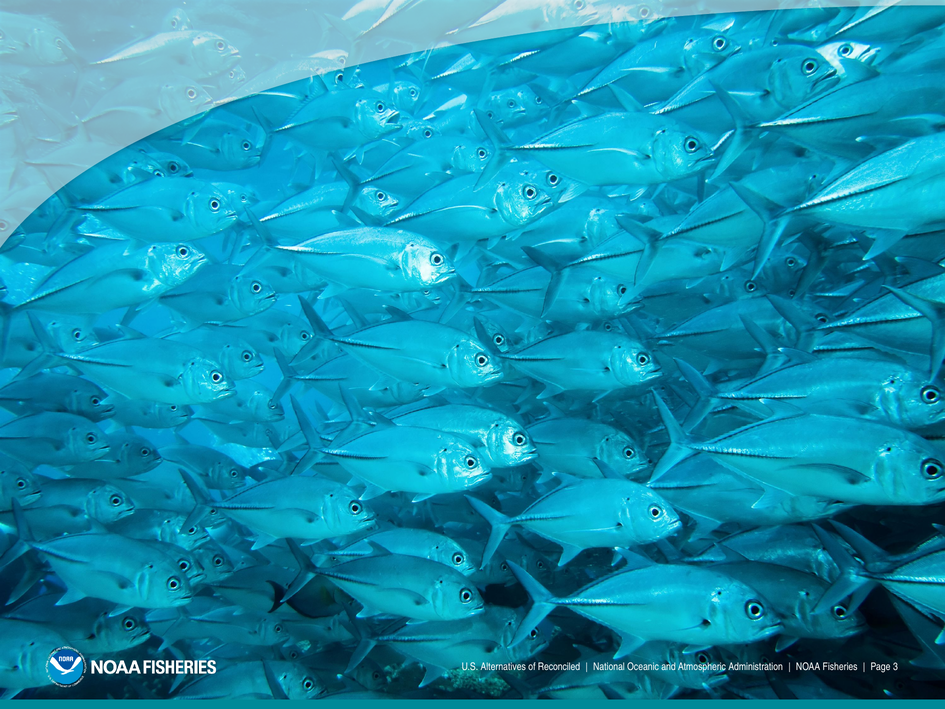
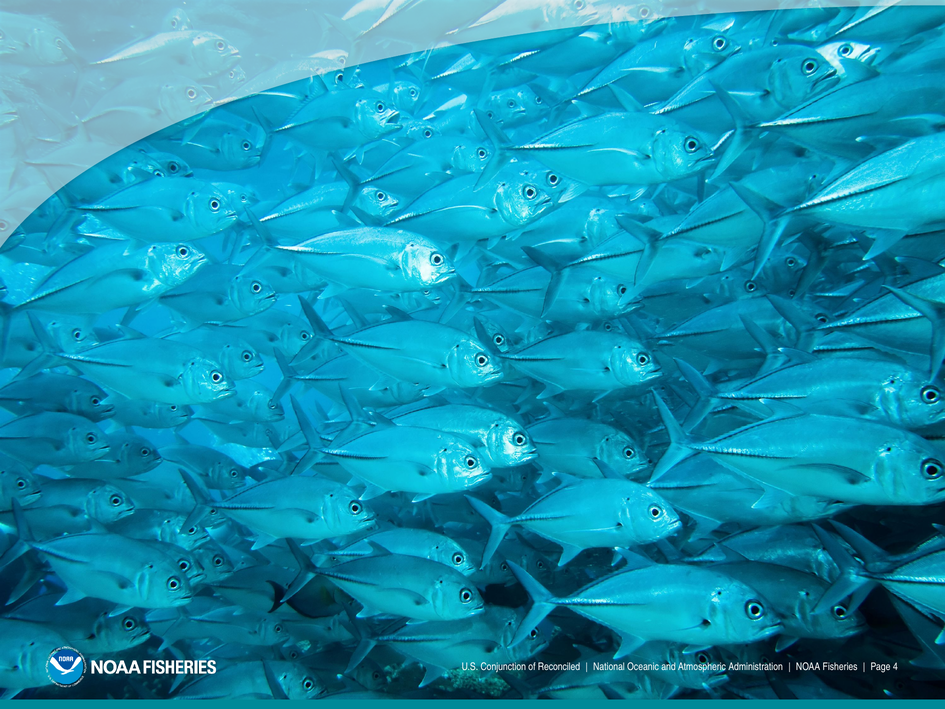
Alternatives: Alternatives -> Conjunction (503, 667)
3: 3 -> 4 (895, 667)
